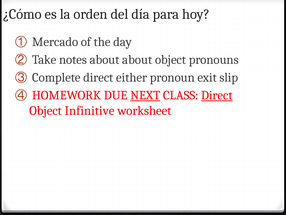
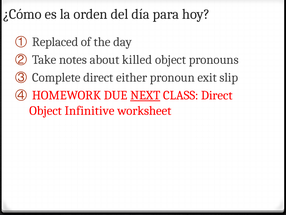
Mercado: Mercado -> Replaced (55, 42)
about about: about -> killed (137, 60)
Direct underline: present -> none (217, 95)
